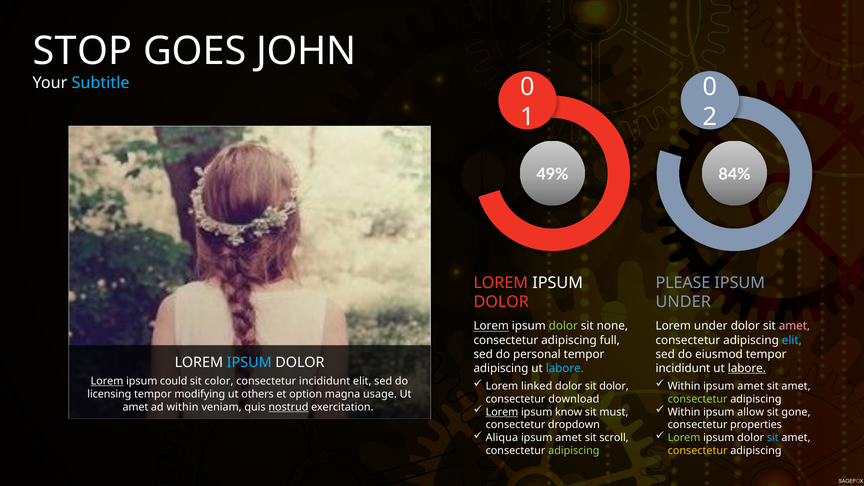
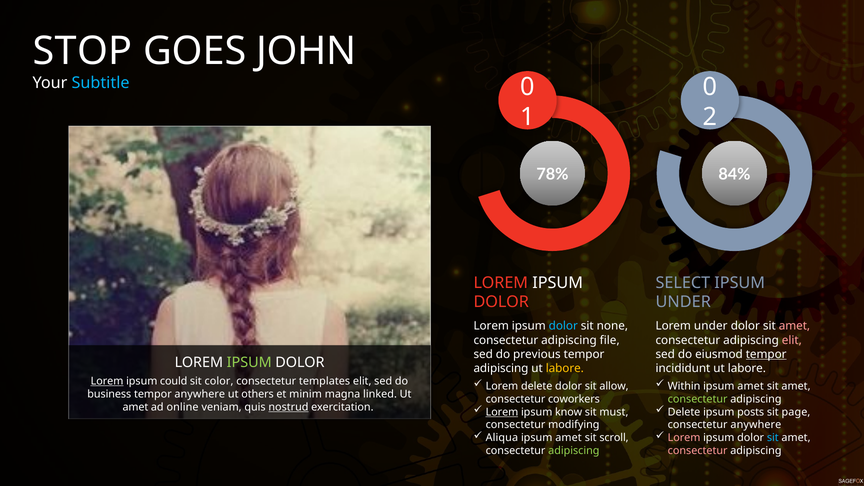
49%: 49% -> 78% (552, 174)
PLEASE: PLEASE -> SELECT (683, 283)
Lorem underline: present -> none (491, 326)
dolor colour: light green -> light blue (563, 326)
full: full -> file (610, 340)
elit colour: light blue -> pink (792, 340)
personal: personal -> previous (537, 354)
tempor underline: none -> present (766, 354)
IPSUM colour: light blue -> light green (249, 363)
labore colour: light blue -> yellow (565, 368)
labore underline: present -> none (747, 368)
consectetur incididunt: incididunt -> templates (325, 381)
Lorem linked: linked -> delete (537, 386)
sit dolor: dolor -> allow (614, 386)
licensing: licensing -> business (109, 394)
tempor modifying: modifying -> anywhere (200, 394)
option: option -> minim (306, 394)
usage: usage -> linked (380, 394)
download: download -> coworkers (574, 399)
ad within: within -> online (183, 407)
Within: Within -> Delete (684, 412)
allow: allow -> posts (751, 412)
gone: gone -> page (796, 412)
dropdown: dropdown -> modifying (574, 425)
consectetur properties: properties -> anywhere (756, 425)
Lorem colour: light green -> pink (684, 438)
consectetur colour: yellow -> pink (698, 451)
